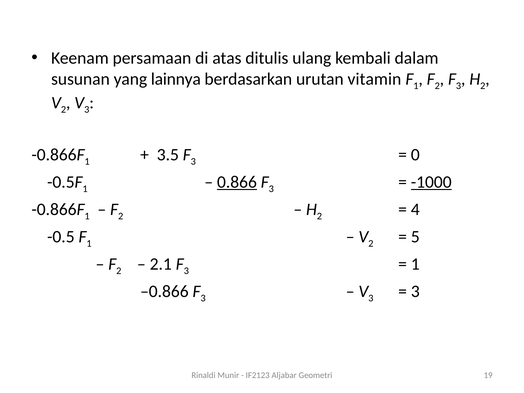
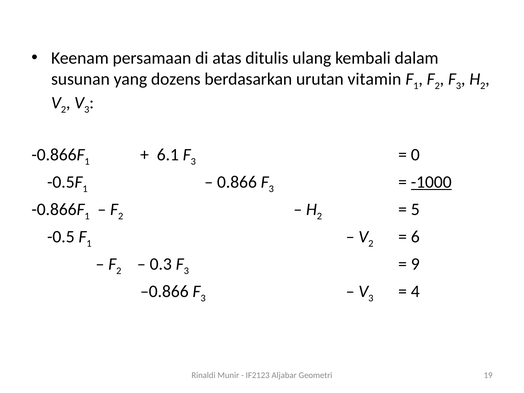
lainnya: lainnya -> dozens (176, 79)
3.5: 3.5 -> 6.1 (168, 155)
0.866 underline: present -> none (237, 182)
4: 4 -> 5 (415, 209)
5: 5 -> 6 (415, 237)
2.1: 2.1 -> 0.3 (161, 264)
1: 1 -> 9 (415, 264)
3: 3 -> 4 (415, 291)
